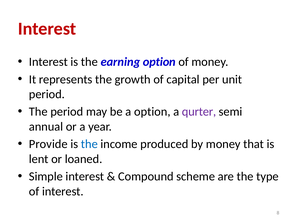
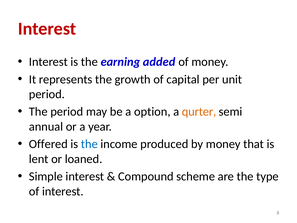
earning option: option -> added (159, 62)
qurter colour: purple -> orange (199, 112)
Provide: Provide -> Offered (48, 144)
